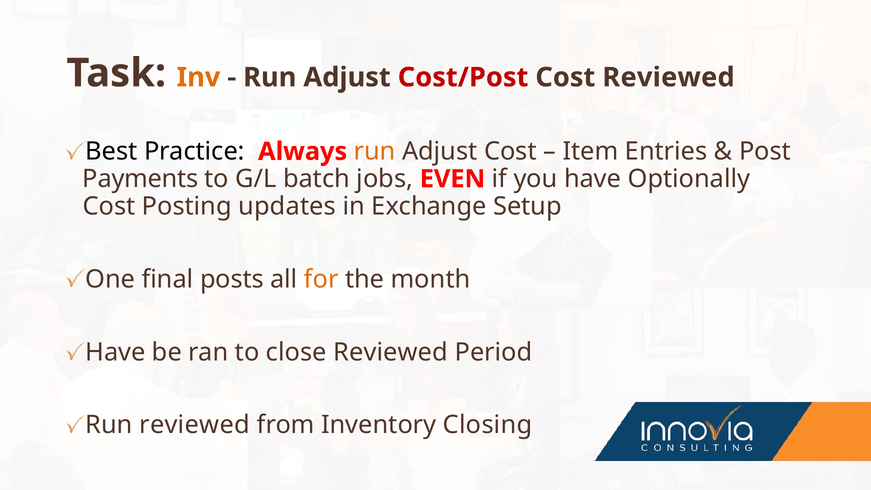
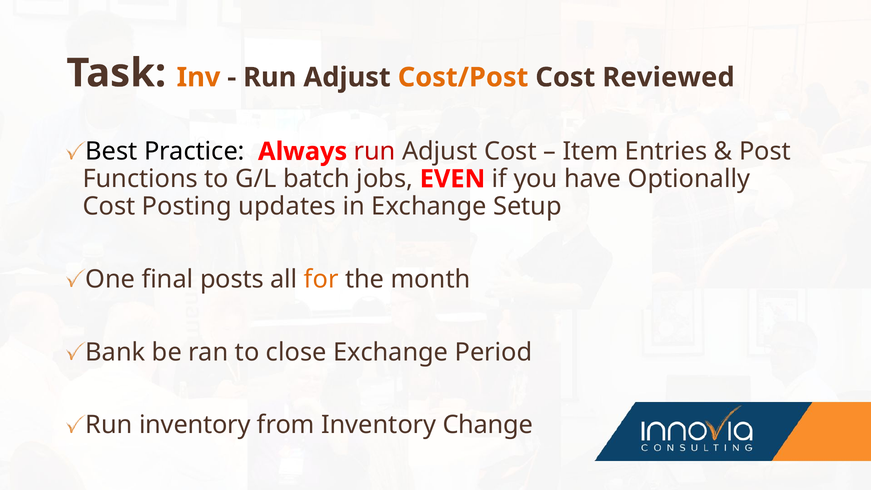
Cost/Post colour: red -> orange (463, 77)
run colour: orange -> red (375, 152)
Payments: Payments -> Functions (140, 179)
Have: Have -> Bank (115, 352)
close Reviewed: Reviewed -> Exchange (391, 352)
Run reviewed: reviewed -> inventory (195, 425)
Closing: Closing -> Change (488, 425)
